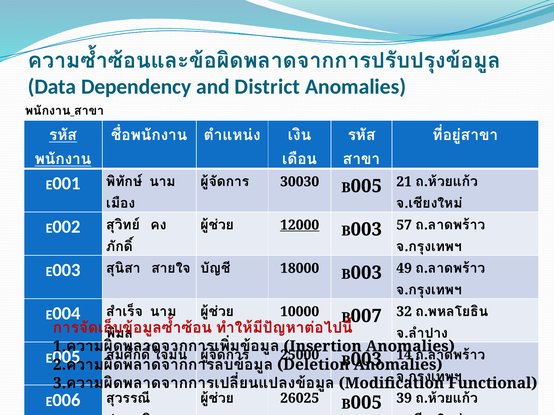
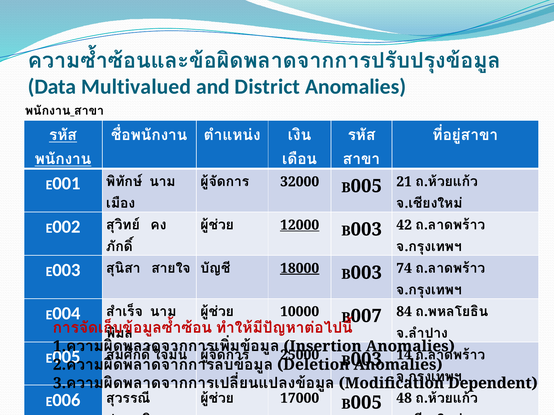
Dependency: Dependency -> Multivalued (136, 87)
30030: 30030 -> 32000 (300, 182)
57: 57 -> 42 (404, 225)
18000 underline: none -> present (300, 269)
49: 49 -> 74 (404, 269)
32: 32 -> 84 (404, 312)
Functional: Functional -> Dependent (493, 384)
26025: 26025 -> 17000 (300, 399)
39: 39 -> 48 (404, 399)
